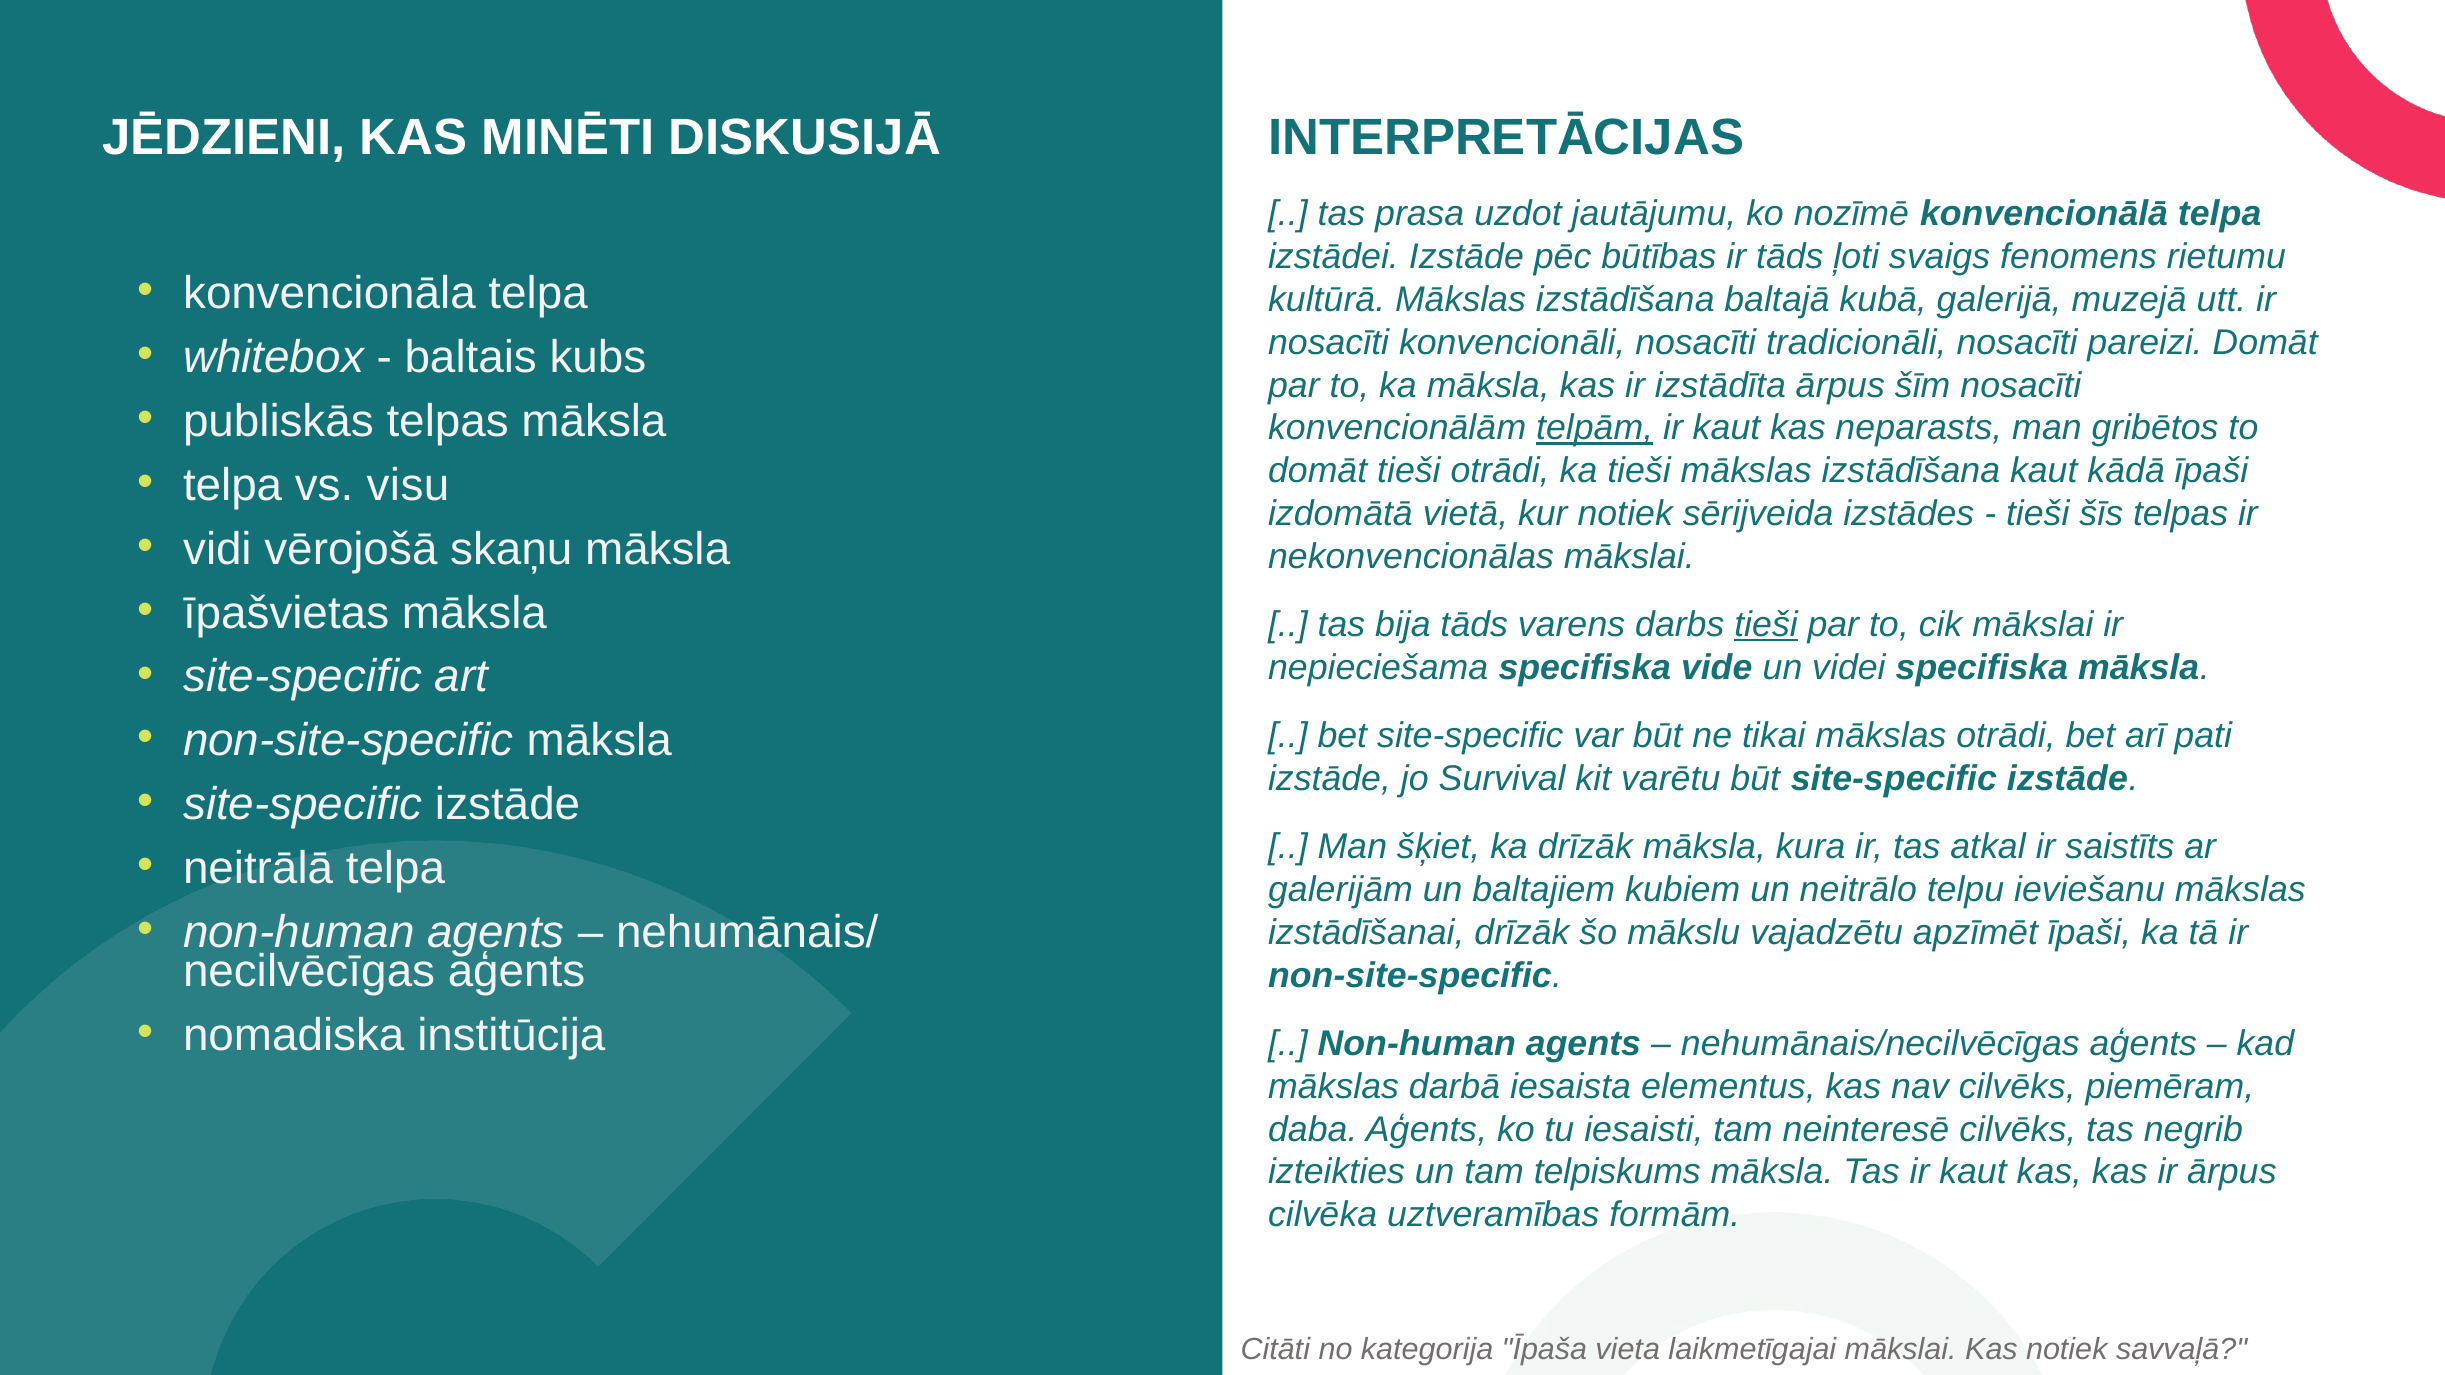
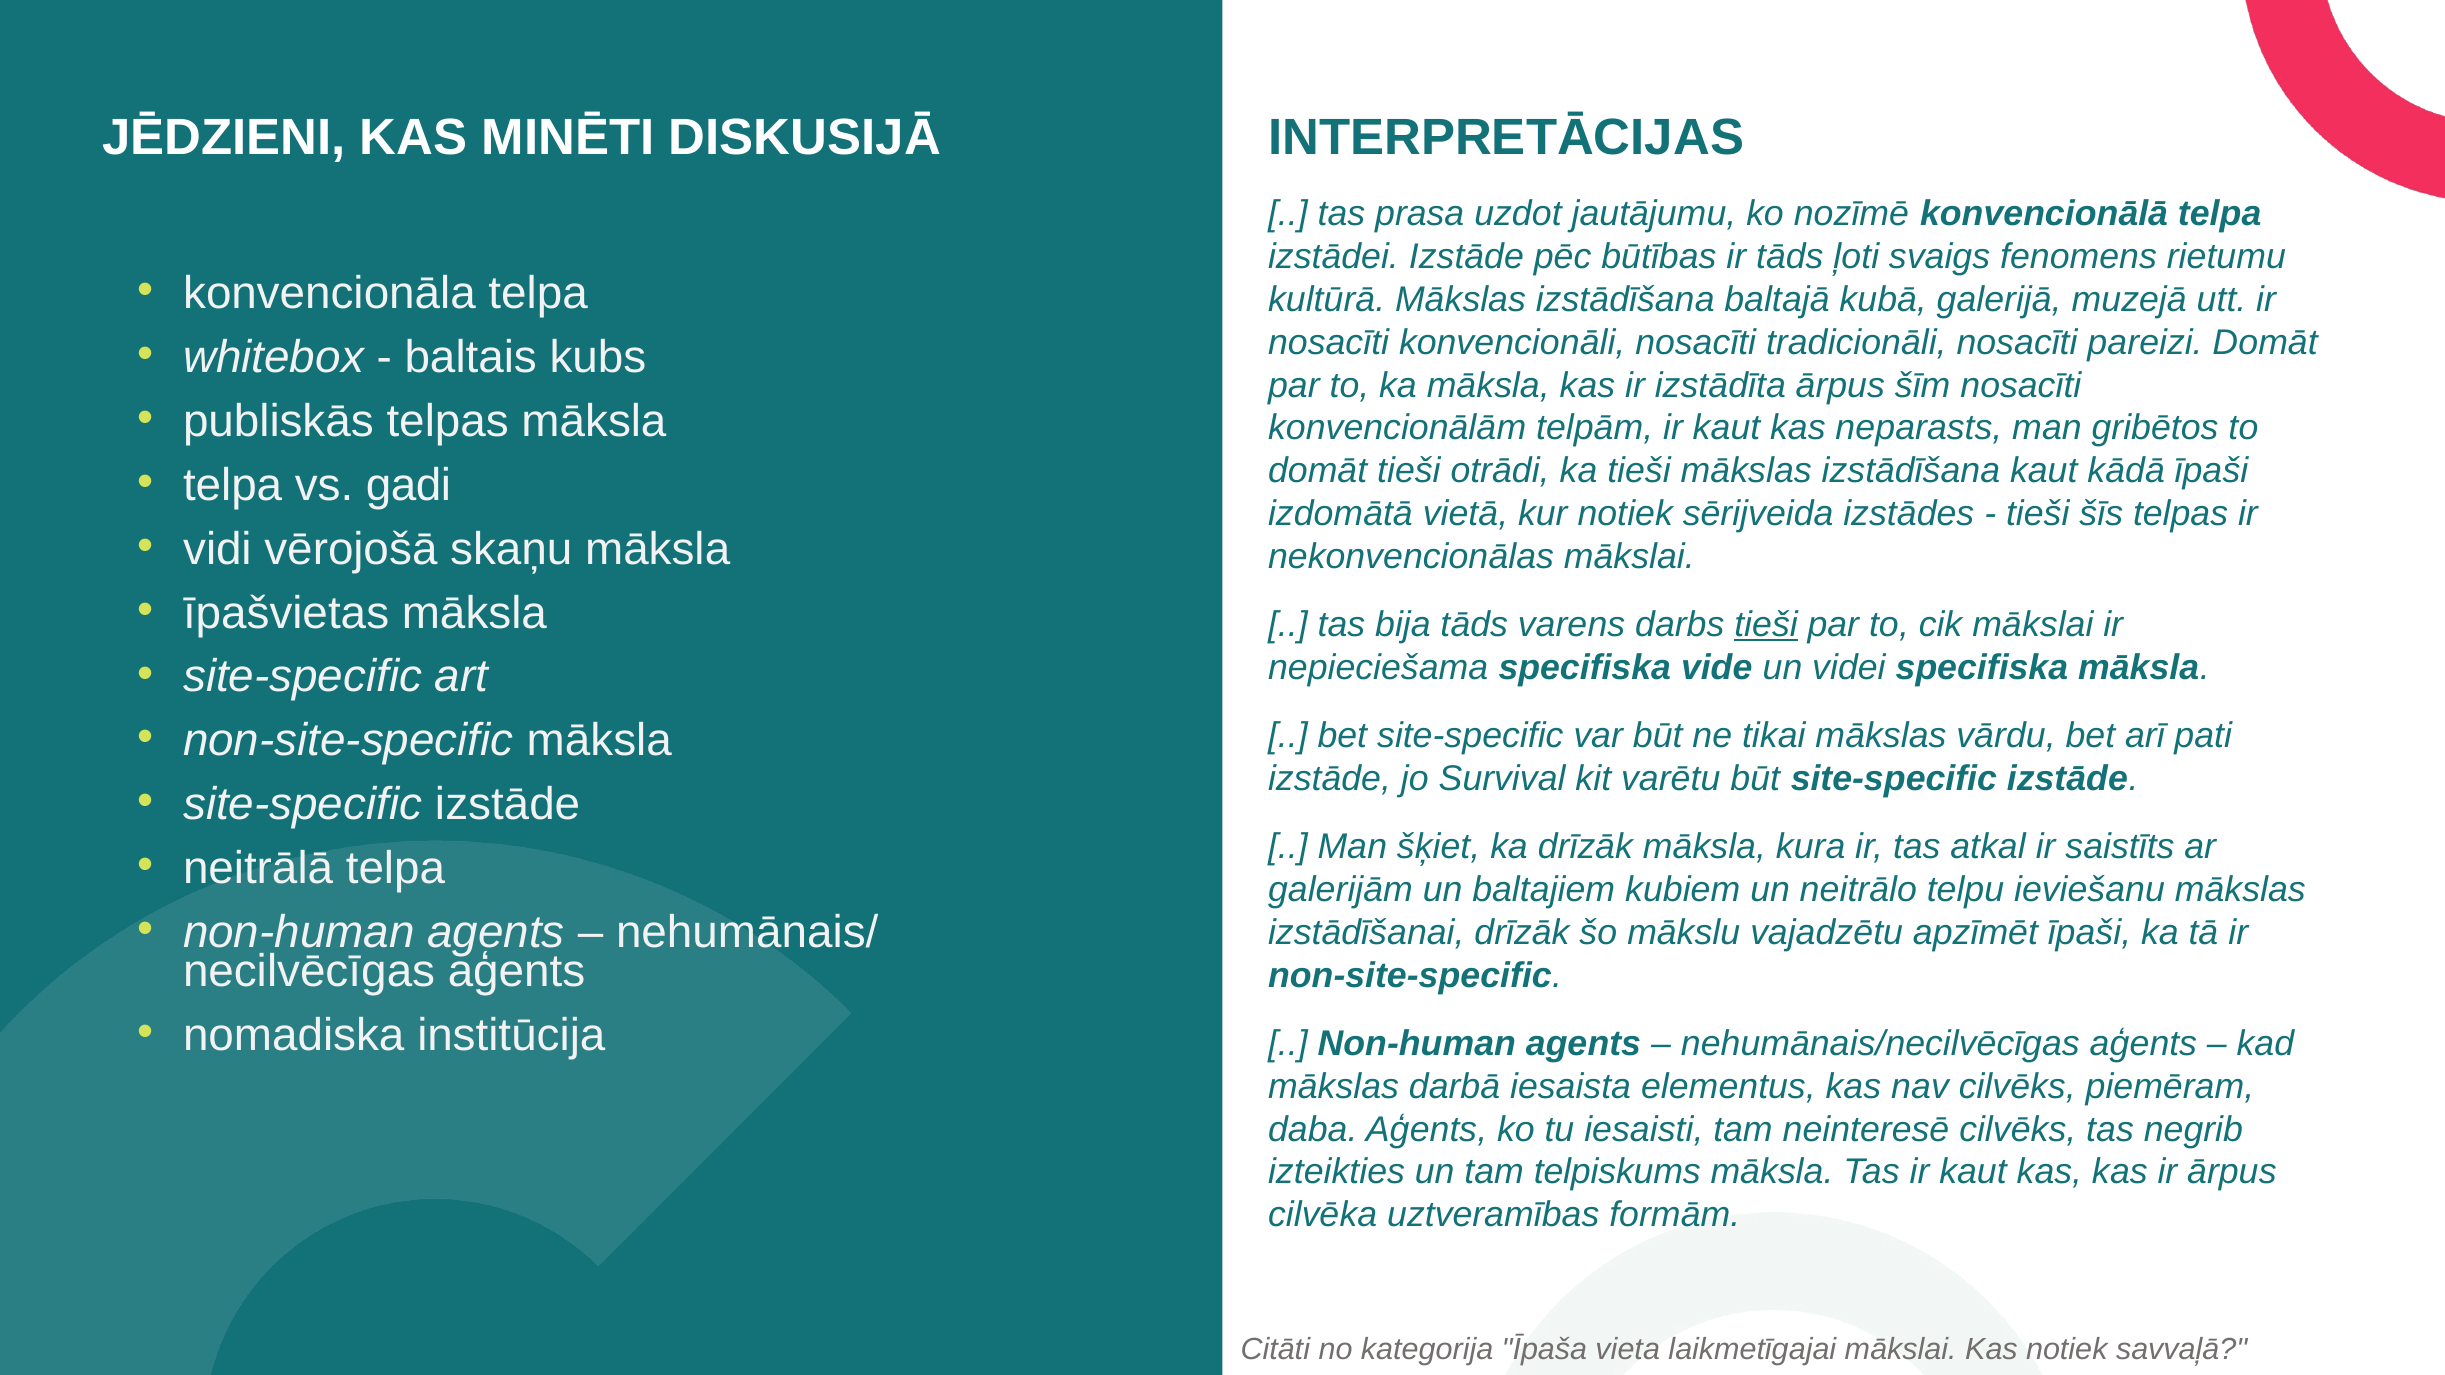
telpām underline: present -> none (1595, 428)
visu: visu -> gadi (408, 485)
mākslas otrādi: otrādi -> vārdu (2006, 736)
